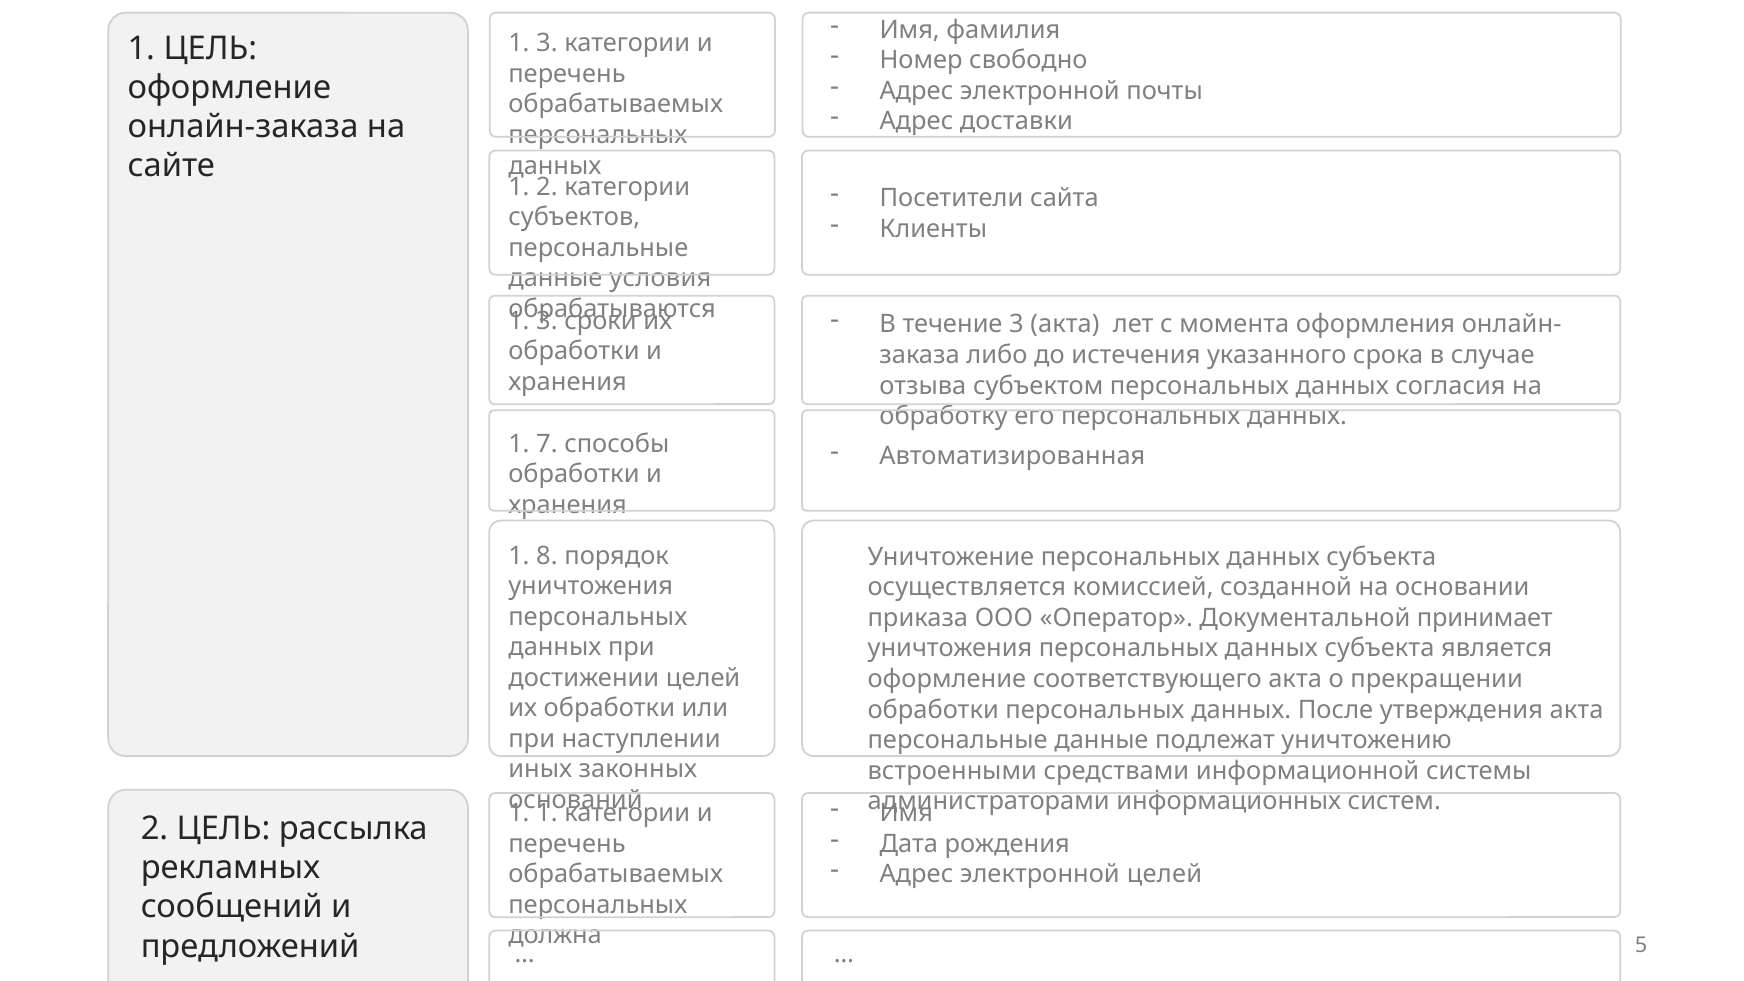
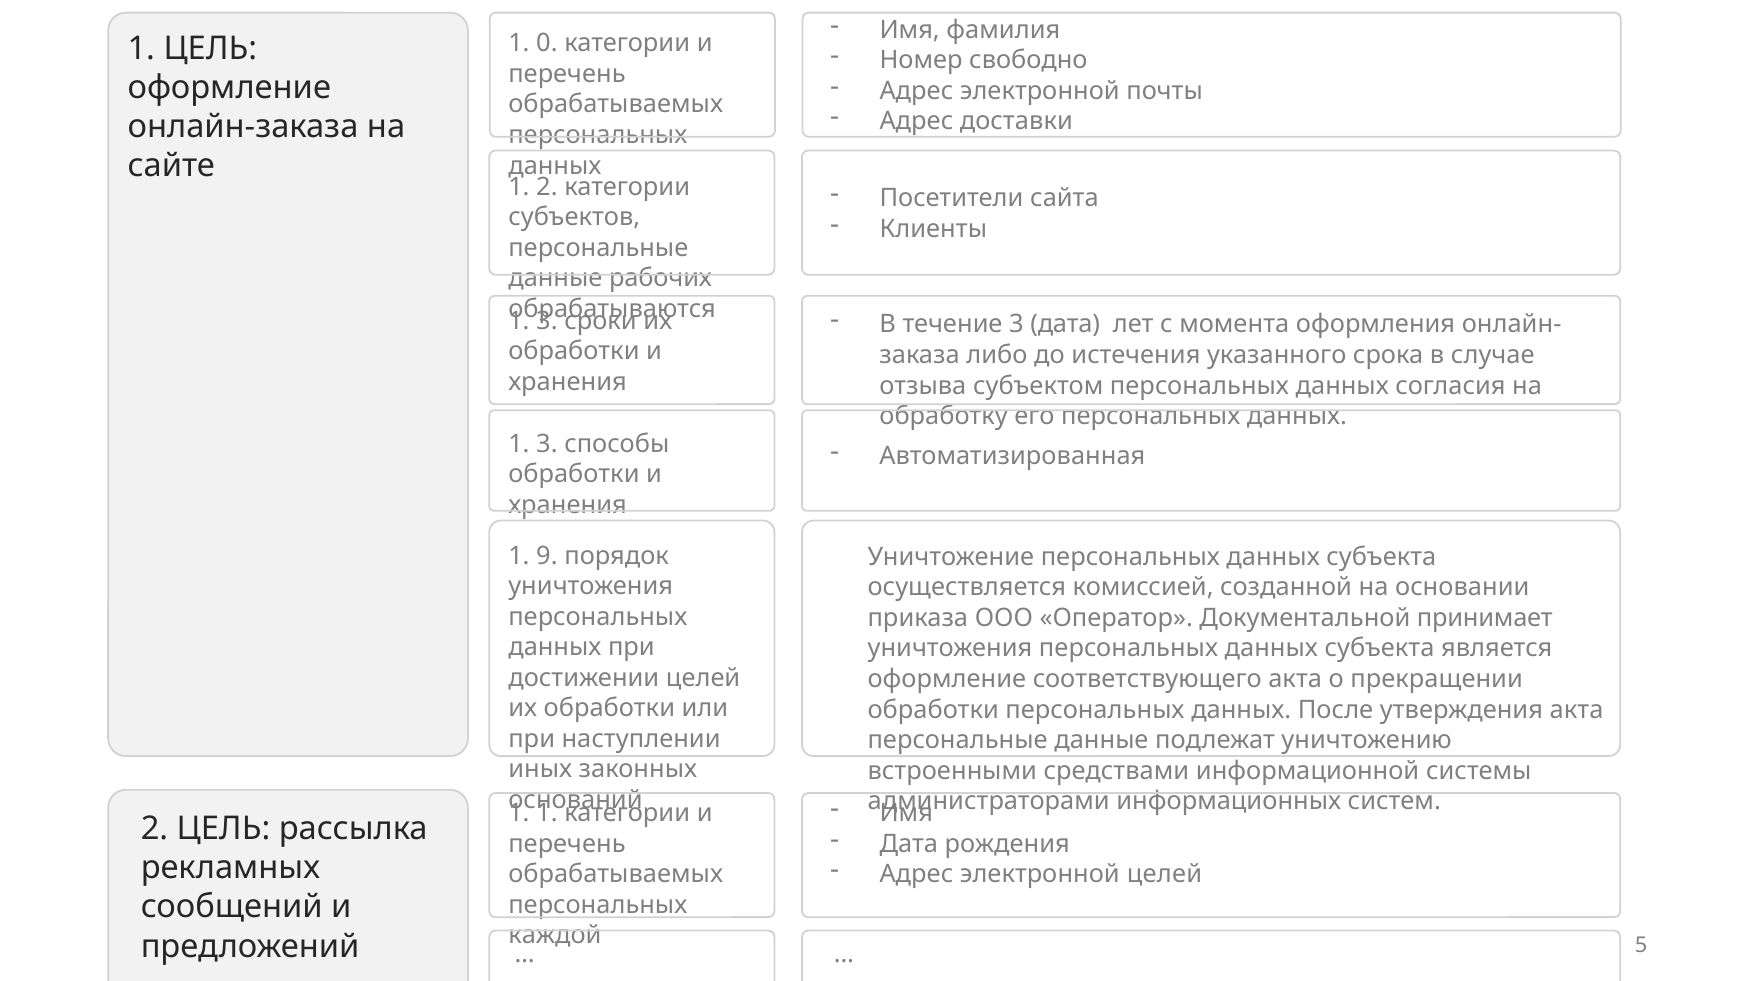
3: 3 -> 0 (547, 43)
условия: условия -> рабочих (661, 279)
3 акта: акта -> дата (1065, 325)
7: 7 -> 3 (547, 444)
8: 8 -> 9 (547, 556)
должна: должна -> каждой (555, 935)
